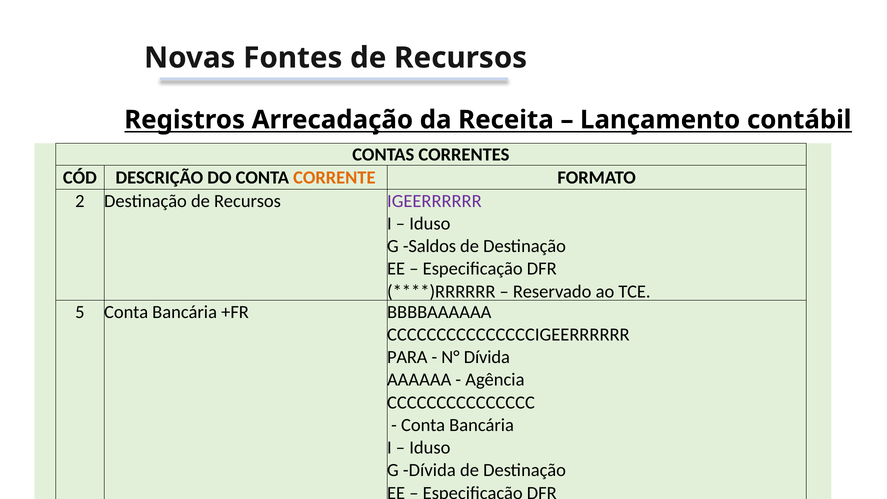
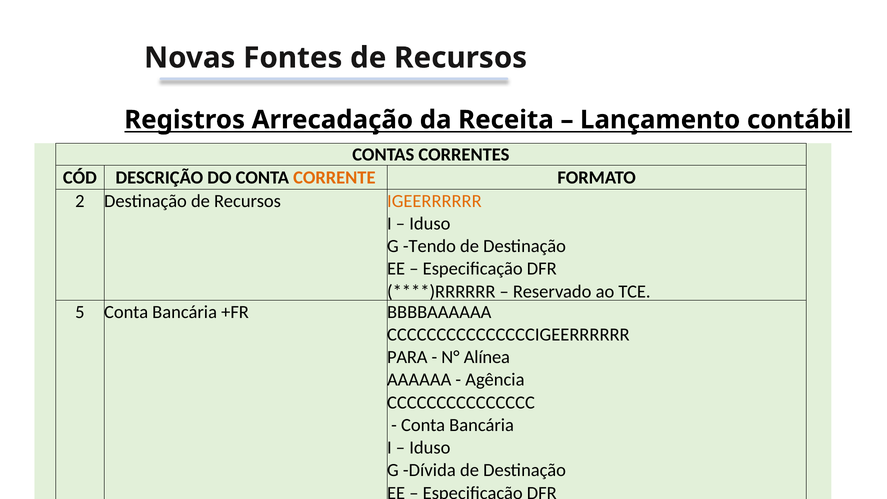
IGEERRRRRR colour: purple -> orange (434, 201)
Saldos: Saldos -> Tendo (429, 246)
N° Dívida: Dívida -> Alínea (487, 357)
